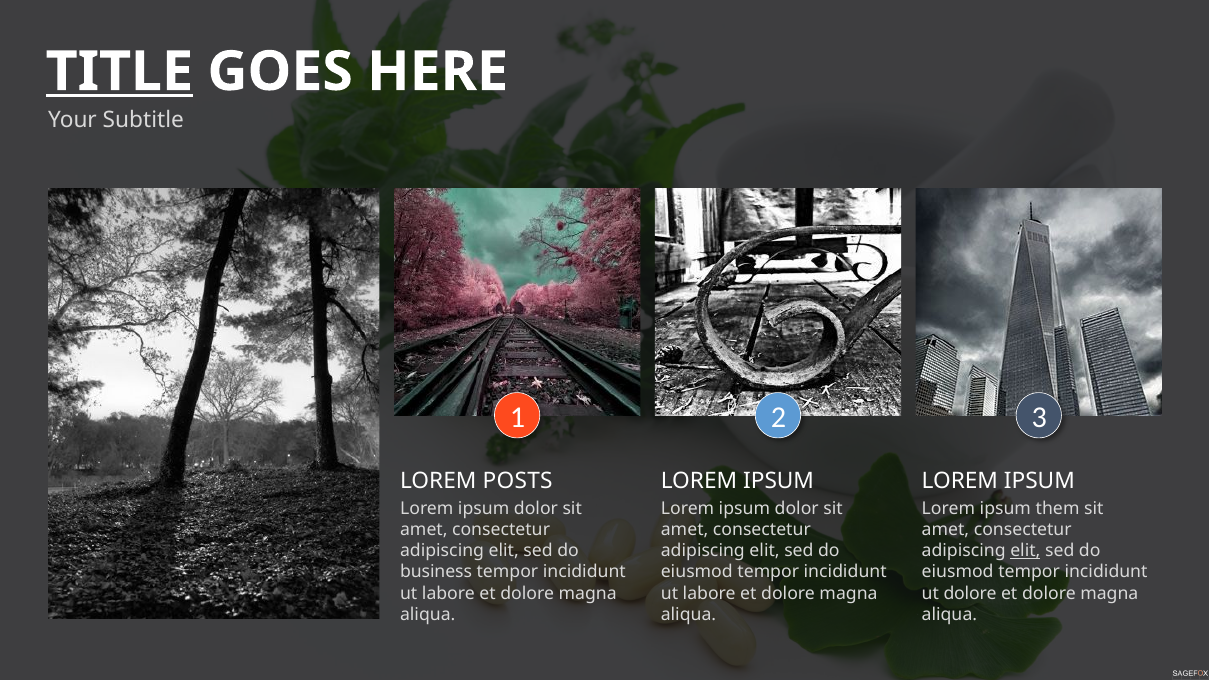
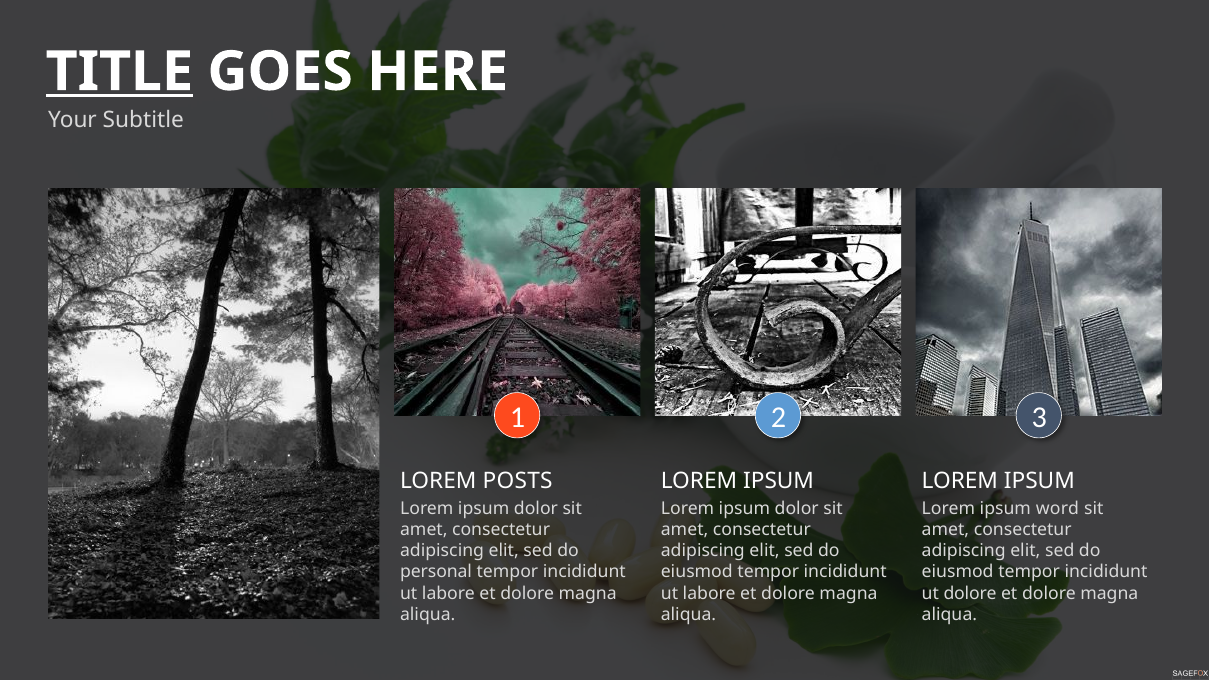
them: them -> word (1057, 509)
elit underline: present -> none (1025, 551)
business: business -> personal (436, 572)
